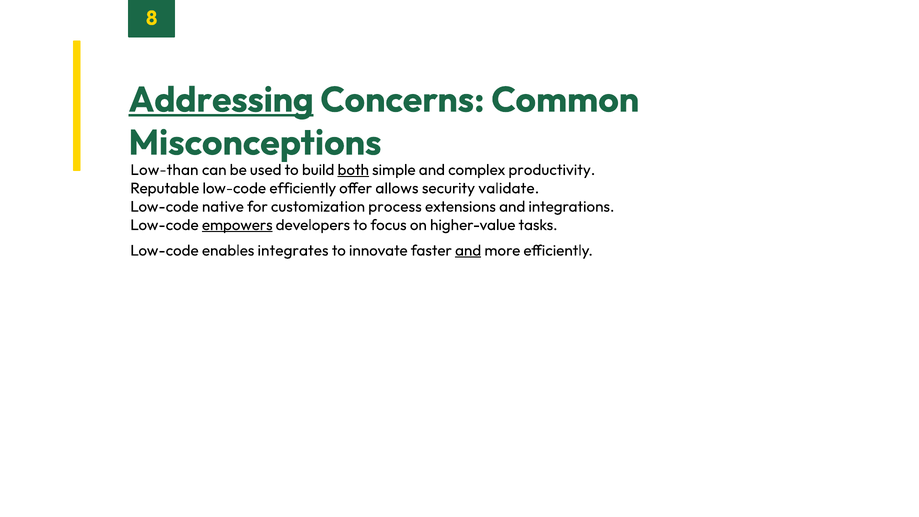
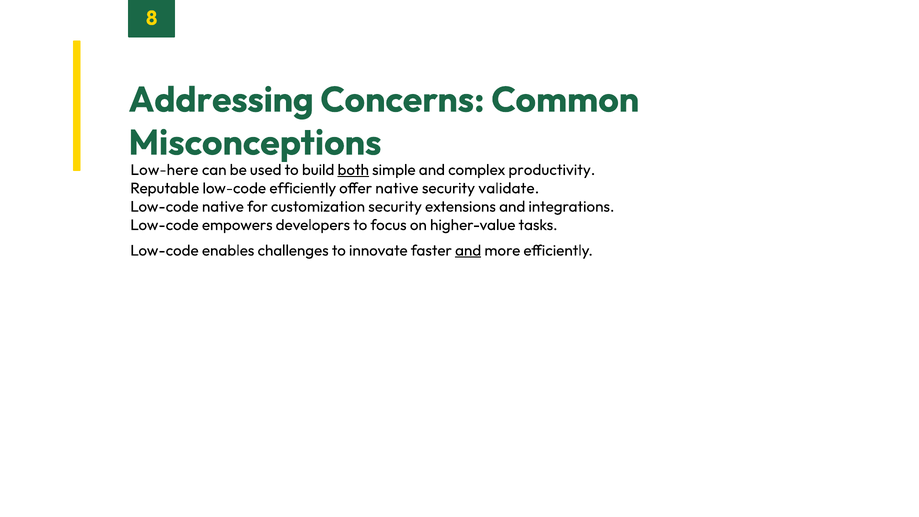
Addressing underline: present -> none (221, 100)
Low-than: Low-than -> Low-here (164, 170)
offer allows: allows -> native (397, 188)
customization process: process -> security (395, 207)
empowers underline: present -> none (237, 225)
integrates: integrates -> challenges (293, 251)
